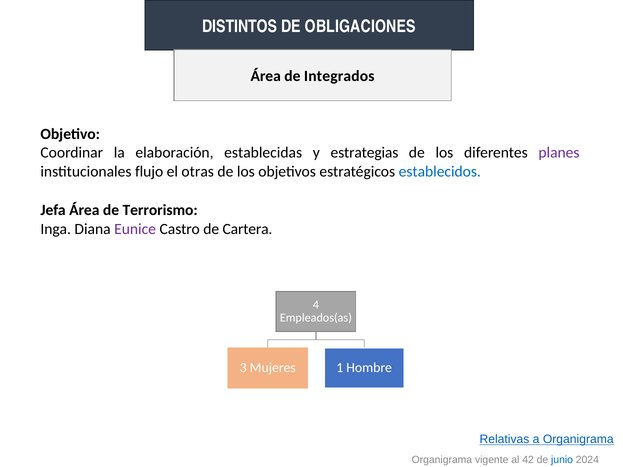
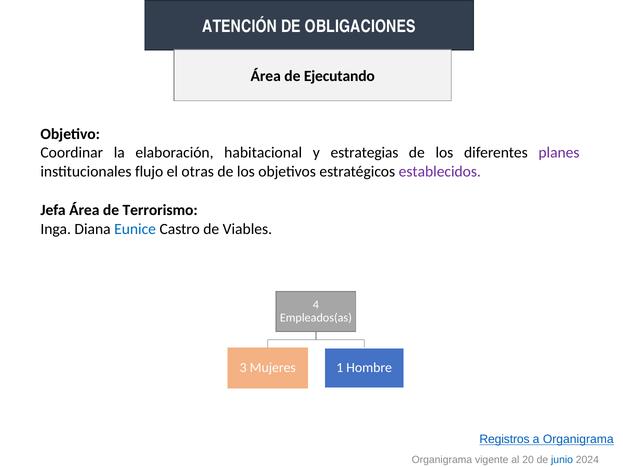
DISTINTOS: DISTINTOS -> ATENCIÓN (240, 27)
Integrados: Integrados -> Ejecutando (339, 76)
establecidas: establecidas -> habitacional (263, 153)
establecidos colour: blue -> purple (440, 172)
Eunice colour: purple -> blue (135, 229)
Cartera: Cartera -> Viables (247, 229)
Relativas: Relativas -> Registros (505, 440)
42: 42 -> 20 (528, 460)
